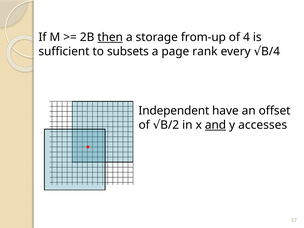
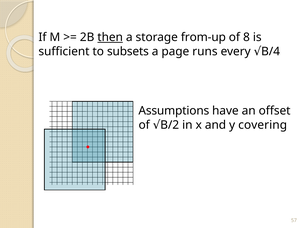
4: 4 -> 8 (246, 37)
rank: rank -> runs (205, 51)
Independent: Independent -> Assumptions (174, 111)
and underline: present -> none (215, 125)
accesses: accesses -> covering (263, 125)
